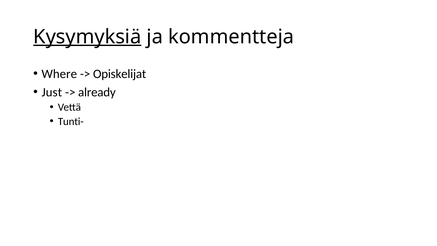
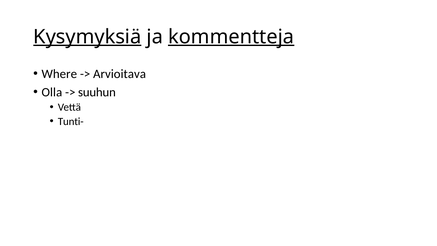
kommentteja underline: none -> present (231, 37)
Opiskelijat: Opiskelijat -> Arvioitava (120, 74)
Just: Just -> Olla (52, 92)
already: already -> suuhun (97, 92)
